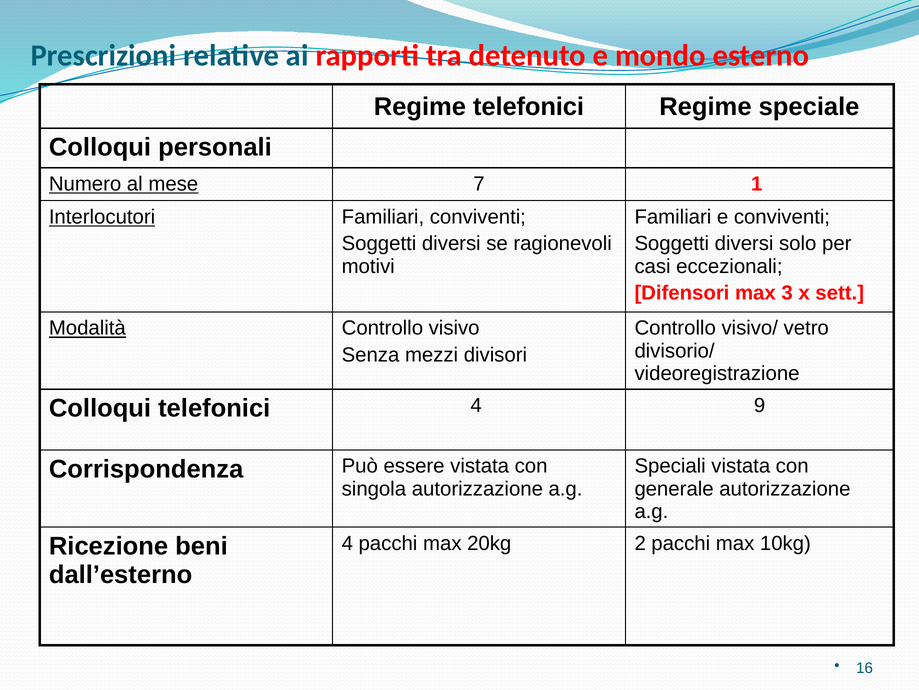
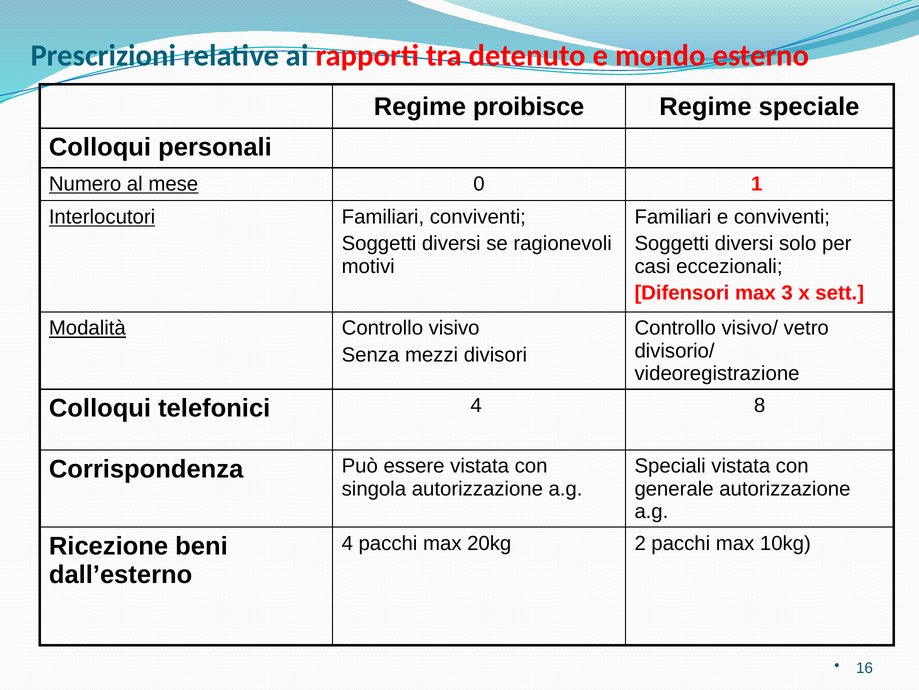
Regime telefonici: telefonici -> proibisce (529, 107)
7: 7 -> 0 (479, 184)
9: 9 -> 8 (760, 405)
